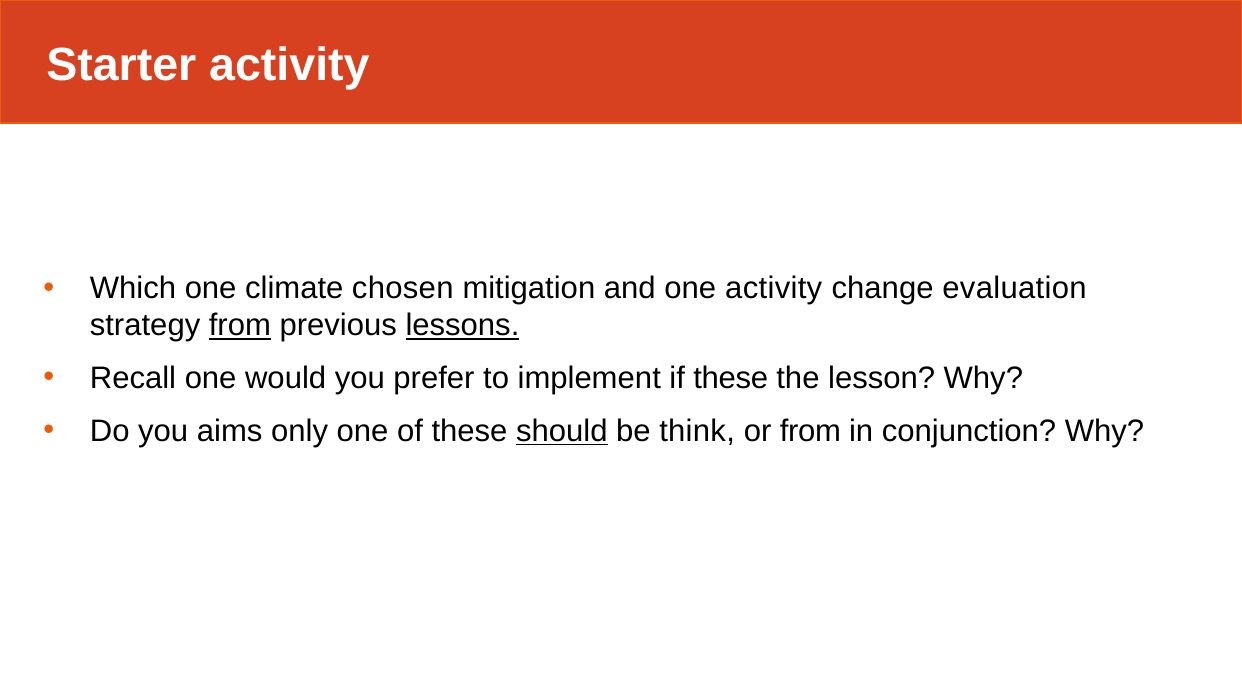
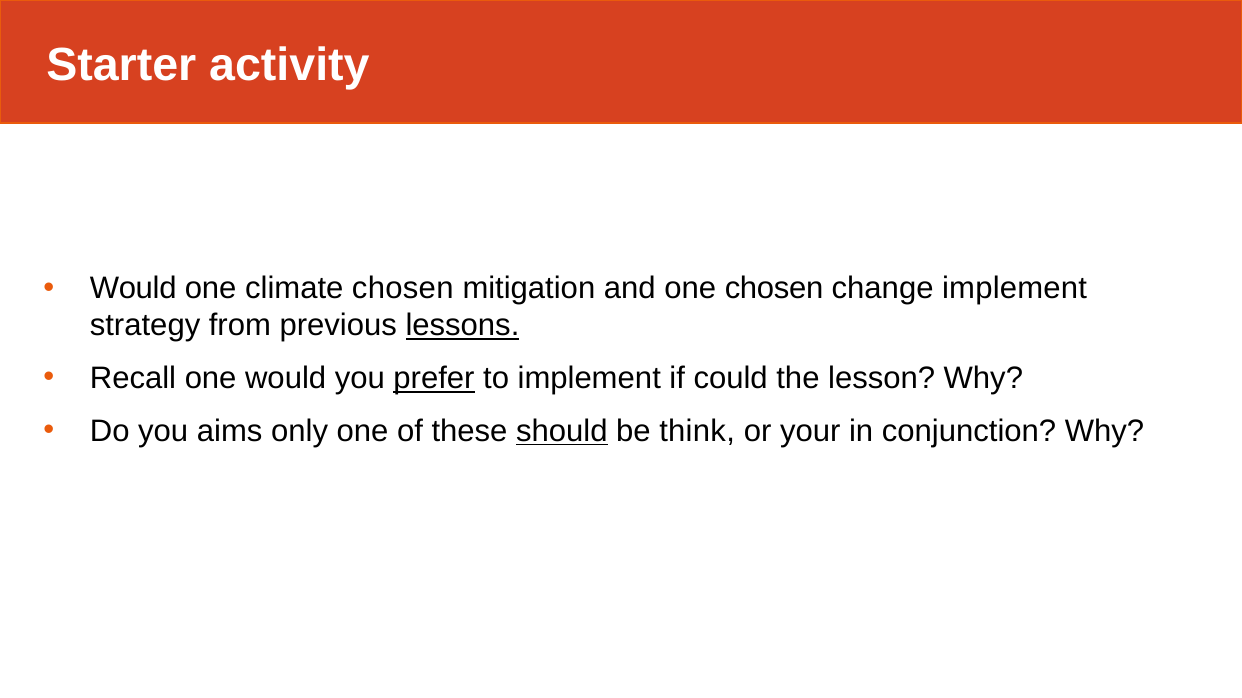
Which: Which -> Would (133, 289)
one activity: activity -> chosen (774, 289)
change evaluation: evaluation -> implement (1015, 289)
from underline: present -> none (240, 326)
prefer underline: none -> present (434, 379)
if these: these -> could (731, 379)
or from: from -> your (810, 432)
